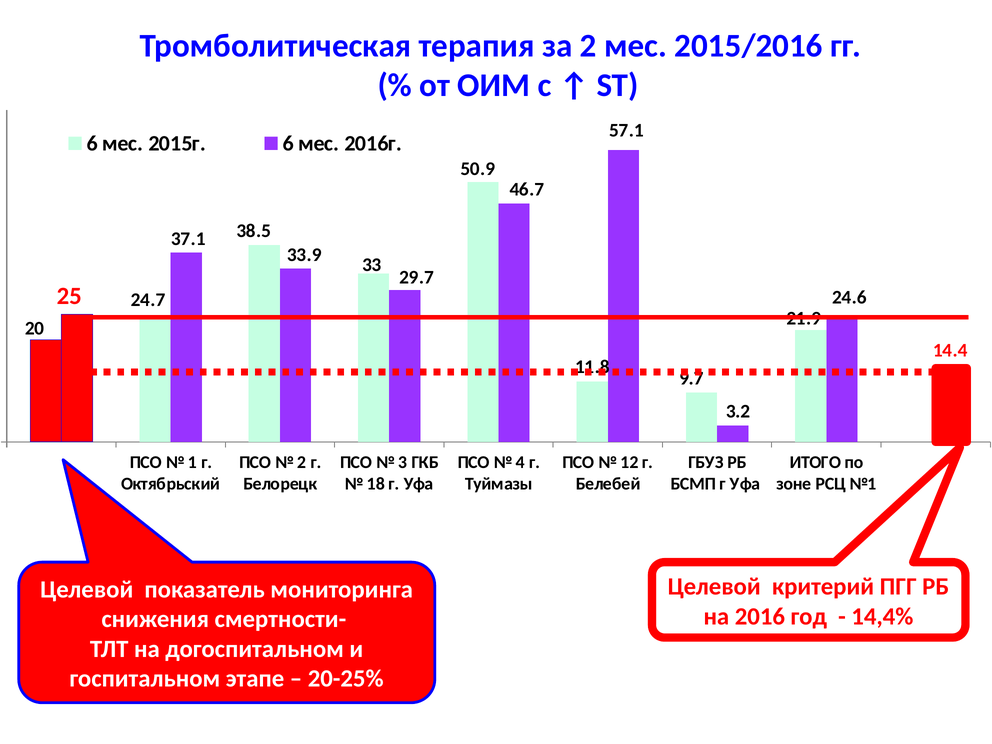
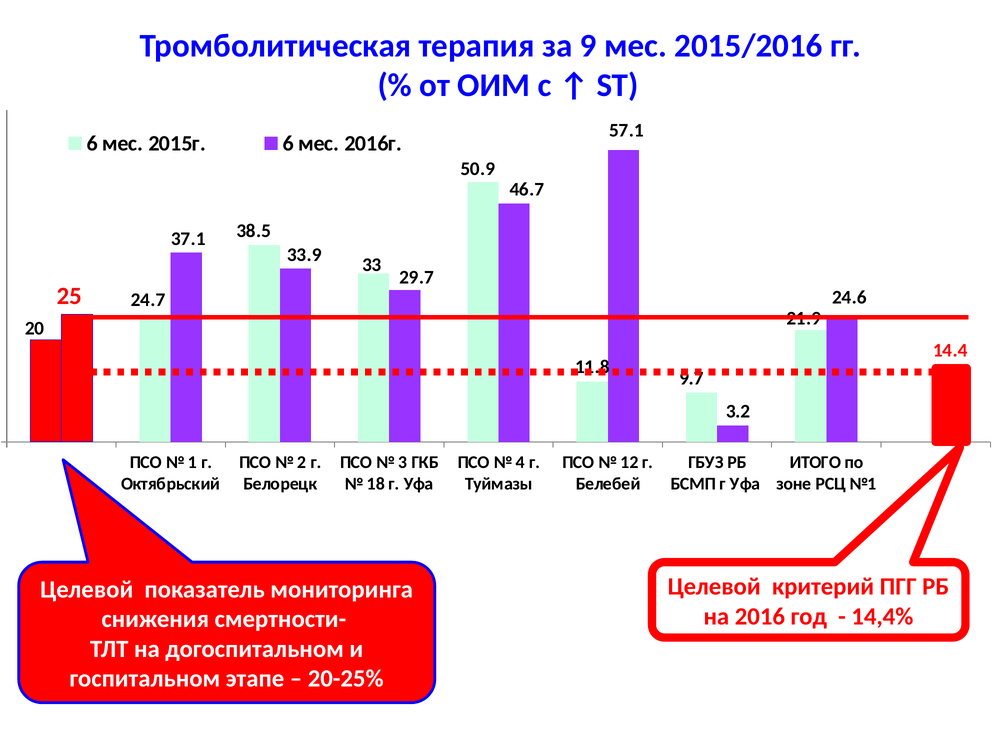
за 2: 2 -> 9 (588, 46)
